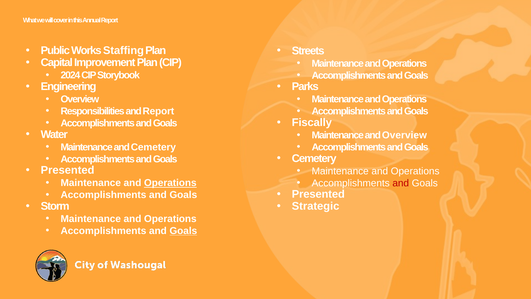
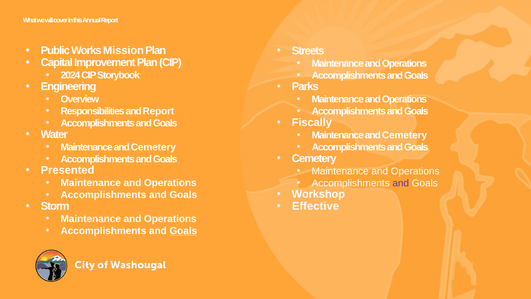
Staffing: Staffing -> Mission (123, 51)
Overview: Overview -> Cemetery (404, 135)
Operations underline: present -> none (170, 183)
and colour: red -> purple (401, 183)
Presented: Presented -> Workshop (318, 194)
Strategic: Strategic -> Effective (316, 206)
